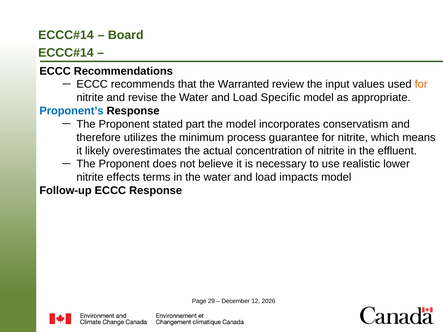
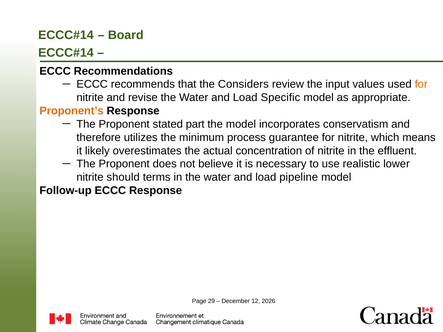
Warranted: Warranted -> Considers (243, 84)
Proponent’s colour: blue -> orange (72, 111)
effects: effects -> should (123, 177)
impacts: impacts -> pipeline (299, 177)
